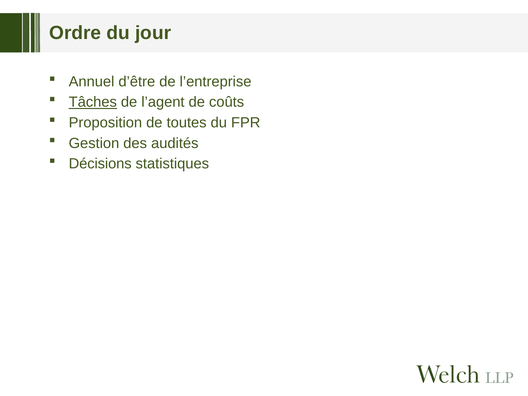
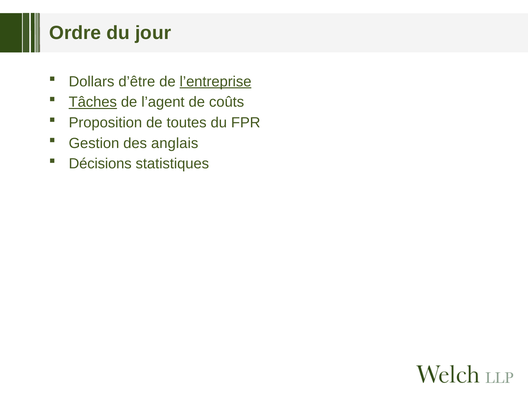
Annuel: Annuel -> Dollars (92, 82)
l’entreprise underline: none -> present (216, 82)
audités: audités -> anglais (175, 143)
